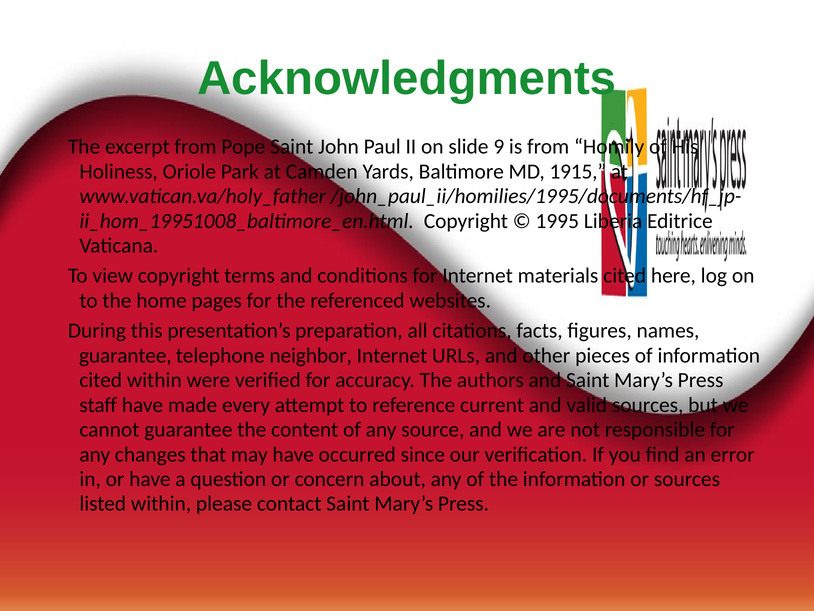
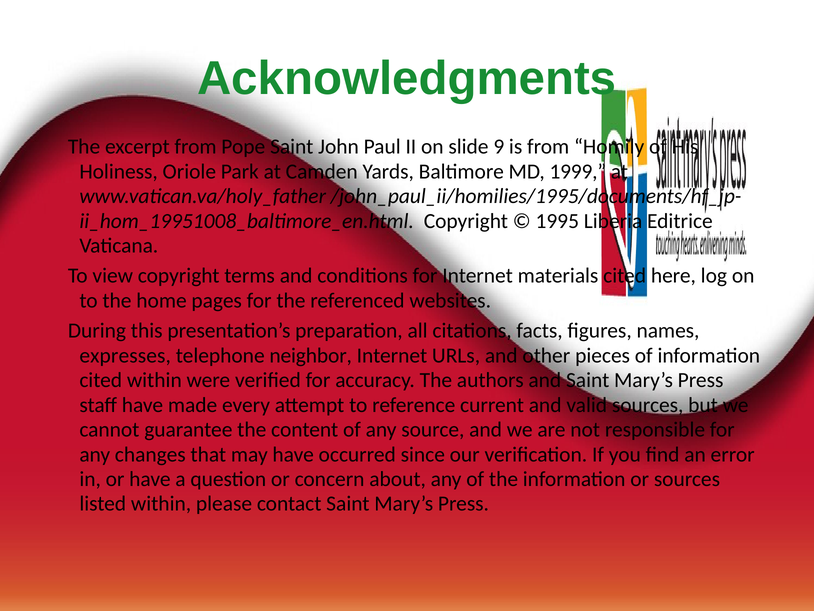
1915: 1915 -> 1999 (578, 171)
guarantee: guarantee -> expresses (125, 355)
